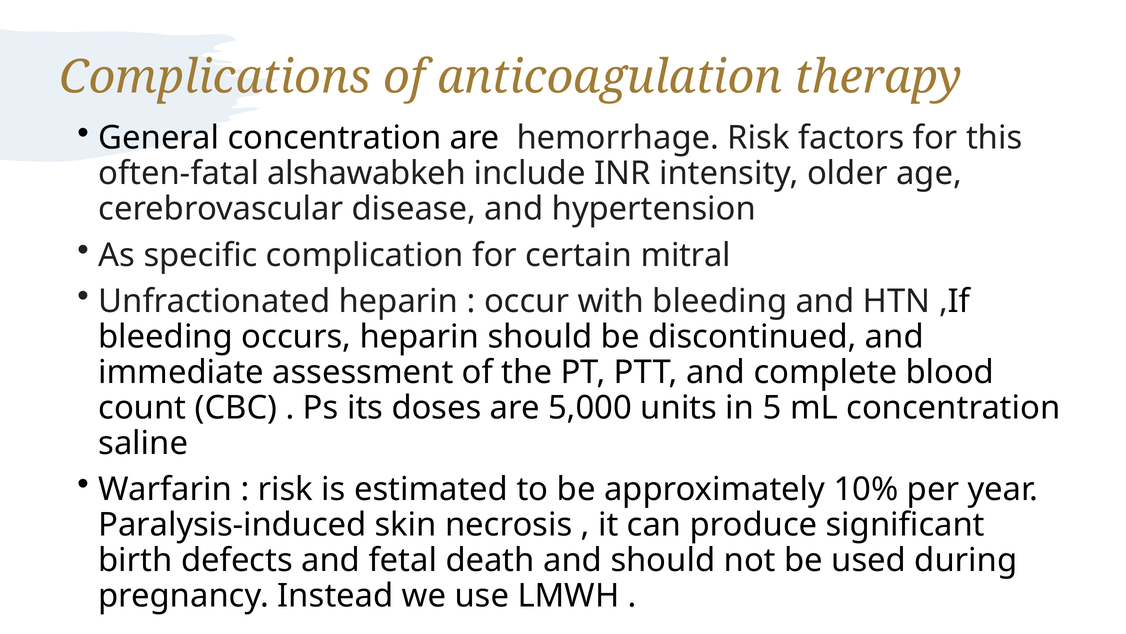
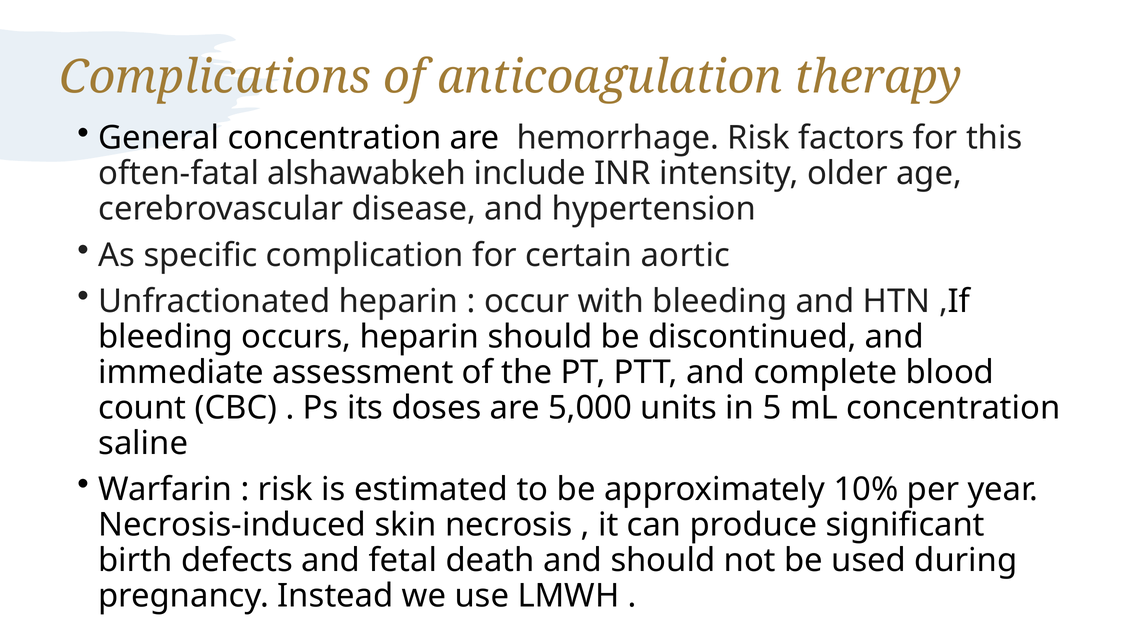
mitral: mitral -> aortic (685, 255)
Paralysis-induced: Paralysis-induced -> Necrosis-induced (232, 524)
